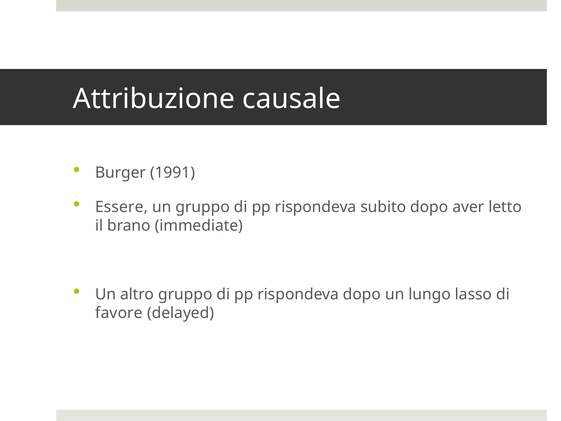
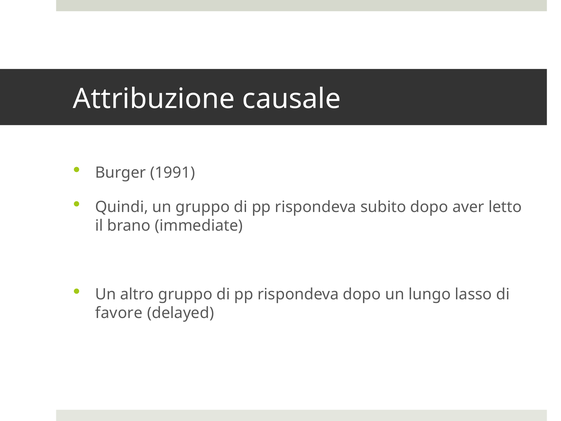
Essere: Essere -> Quindi (122, 207)
